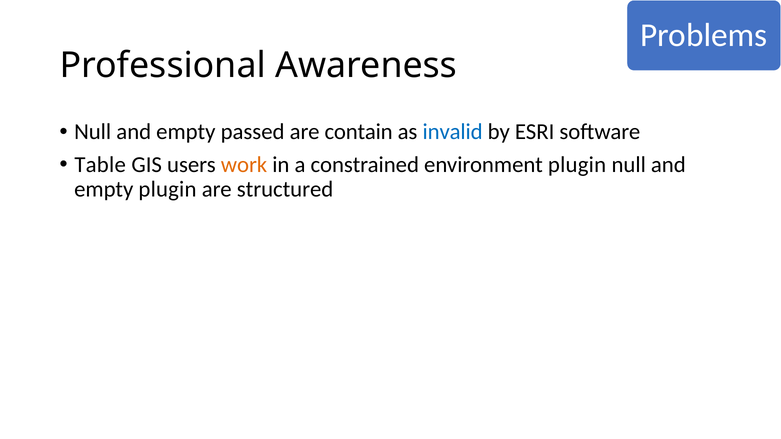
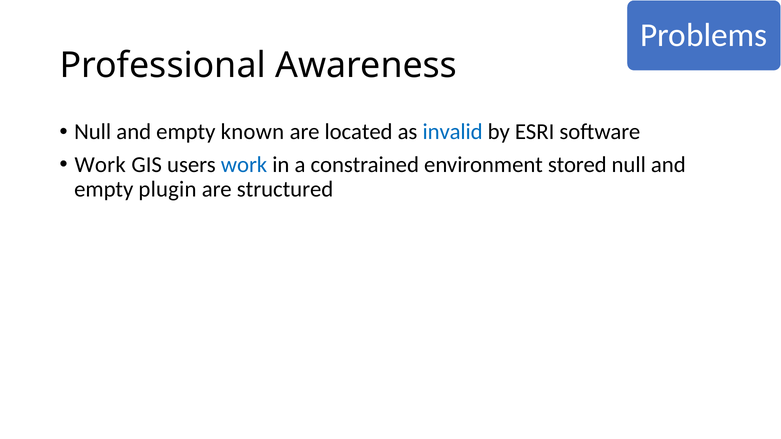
passed: passed -> known (252, 132)
contain: contain -> located (359, 132)
Table: Table -> Work (100, 165)
work colour: orange -> blue (244, 165)
environment plugin: plugin -> stored (577, 165)
